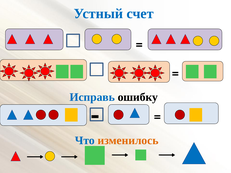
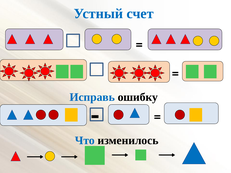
изменилось colour: orange -> black (128, 141)
